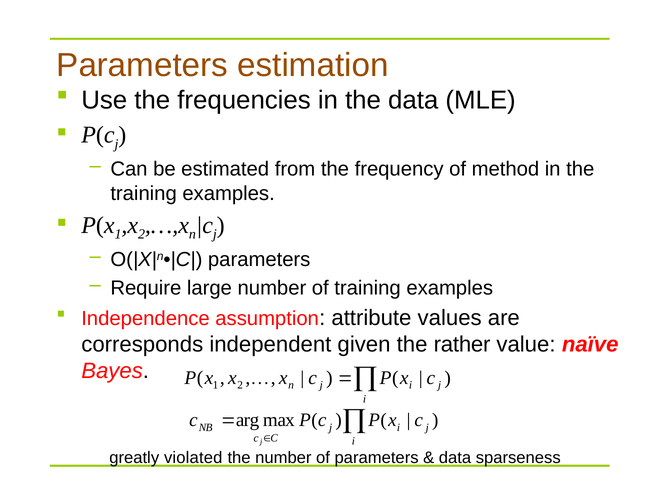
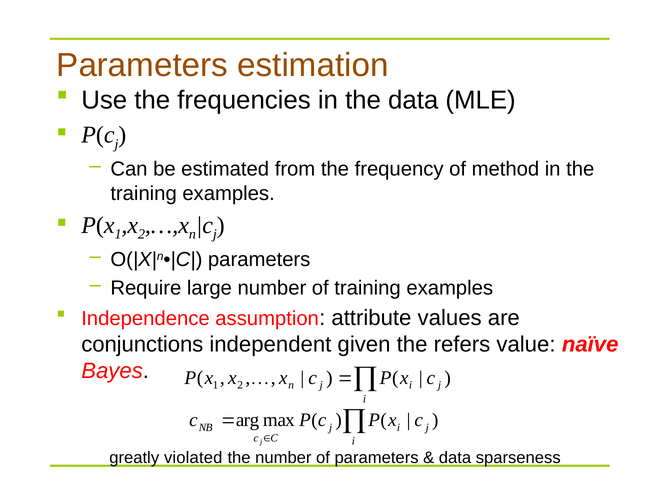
corresponds: corresponds -> conjunctions (142, 344)
rather: rather -> refers (462, 344)
